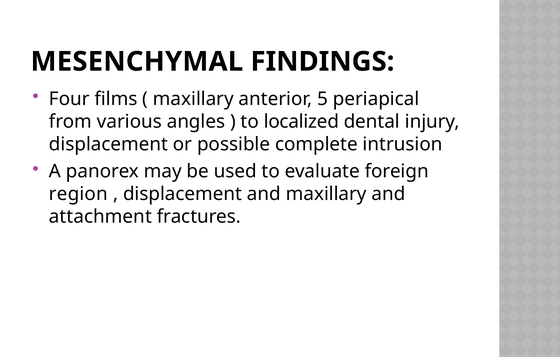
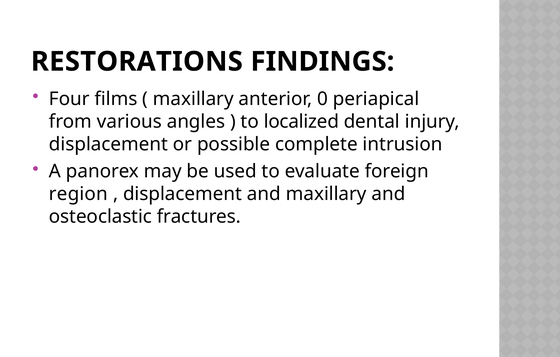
MESENCHYMAL: MESENCHYMAL -> RESTORATIONS (137, 62)
5: 5 -> 0 (323, 99)
attachment: attachment -> osteoclastic (100, 217)
